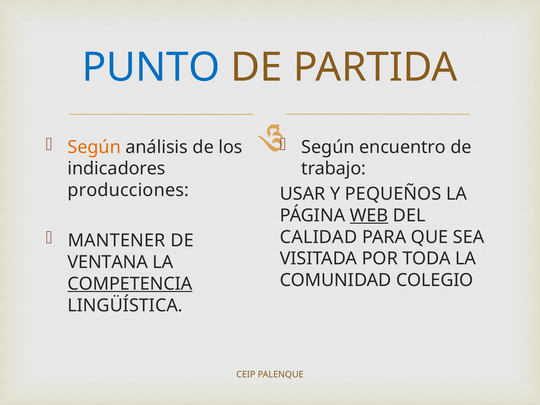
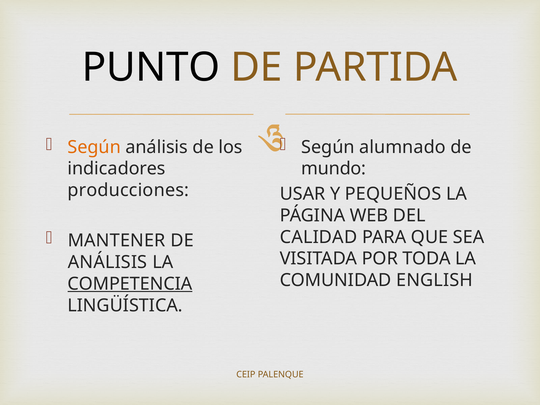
PUNTO colour: blue -> black (151, 68)
encuentro: encuentro -> alumnado (402, 147)
trabajo: trabajo -> mundo (334, 169)
WEB underline: present -> none (369, 215)
VENTANA: VENTANA -> ANÁLISIS (108, 262)
COLEGIO: COLEGIO -> ENGLISH (435, 280)
